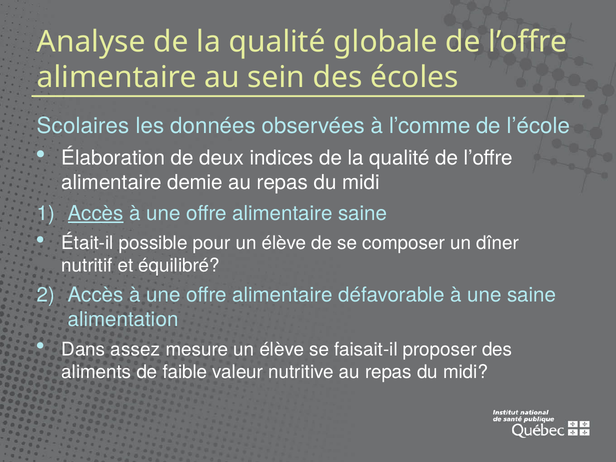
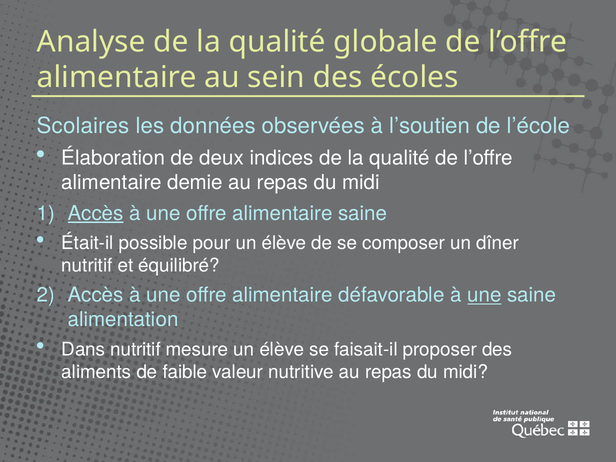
l’comme: l’comme -> l’soutien (430, 126)
une underline: none -> present (484, 295)
Dans assez: assez -> nutritif (136, 349)
